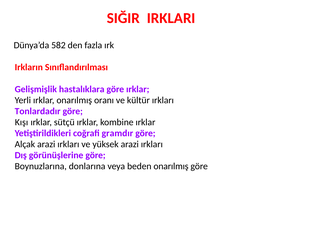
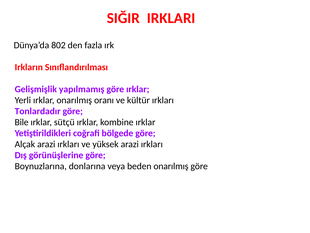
582: 582 -> 802 (58, 45)
hastalıklara: hastalıklara -> yapılmamış (82, 89)
Kışı: Kışı -> Bile (22, 122)
gramdır: gramdır -> bölgede (117, 133)
